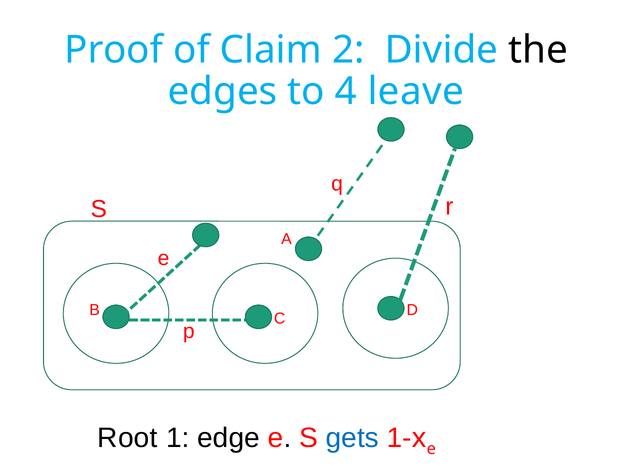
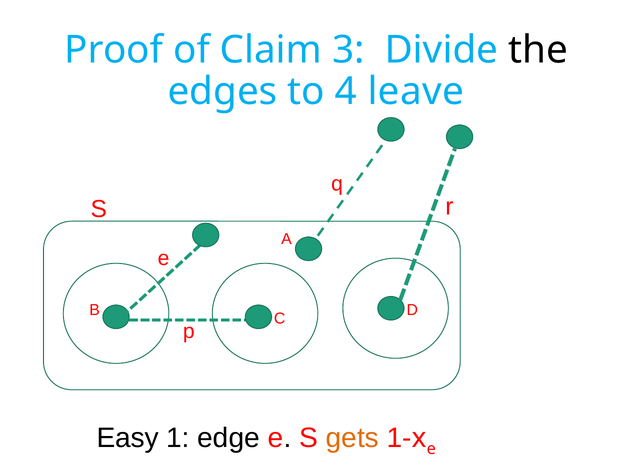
2: 2 -> 3 (348, 50)
Root: Root -> Easy (128, 439)
gets colour: blue -> orange (352, 439)
